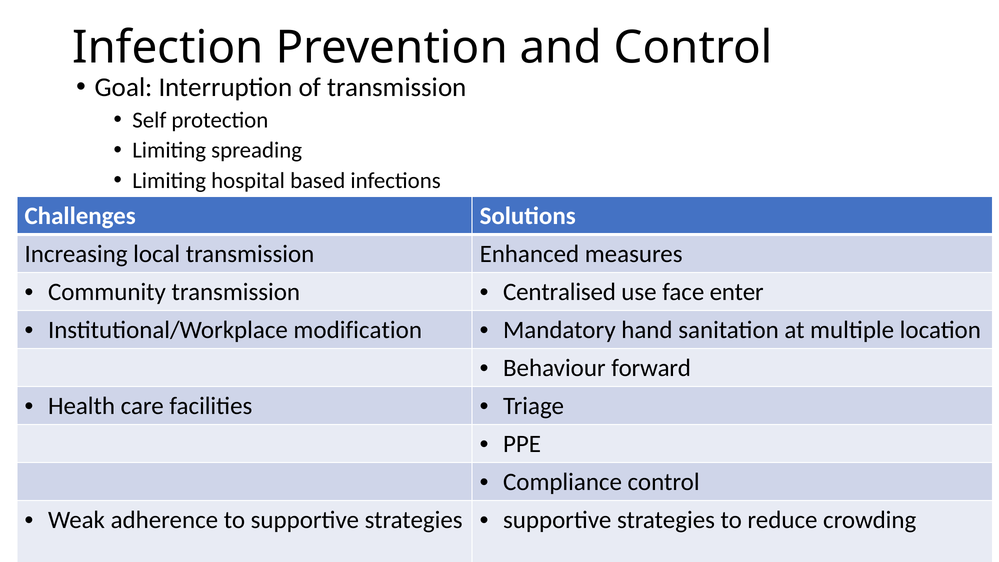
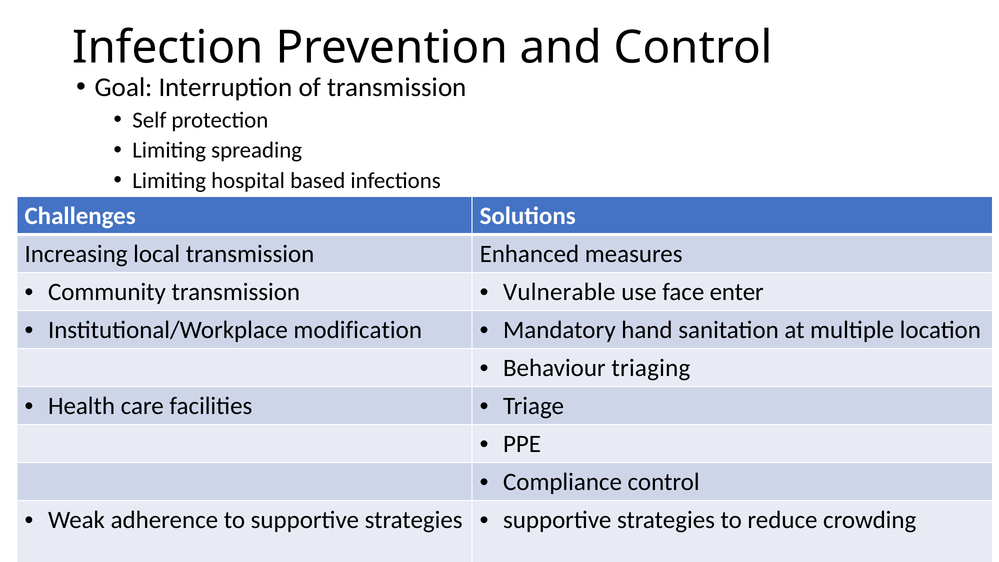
Centralised: Centralised -> Vulnerable (559, 292)
forward: forward -> triaging (651, 368)
